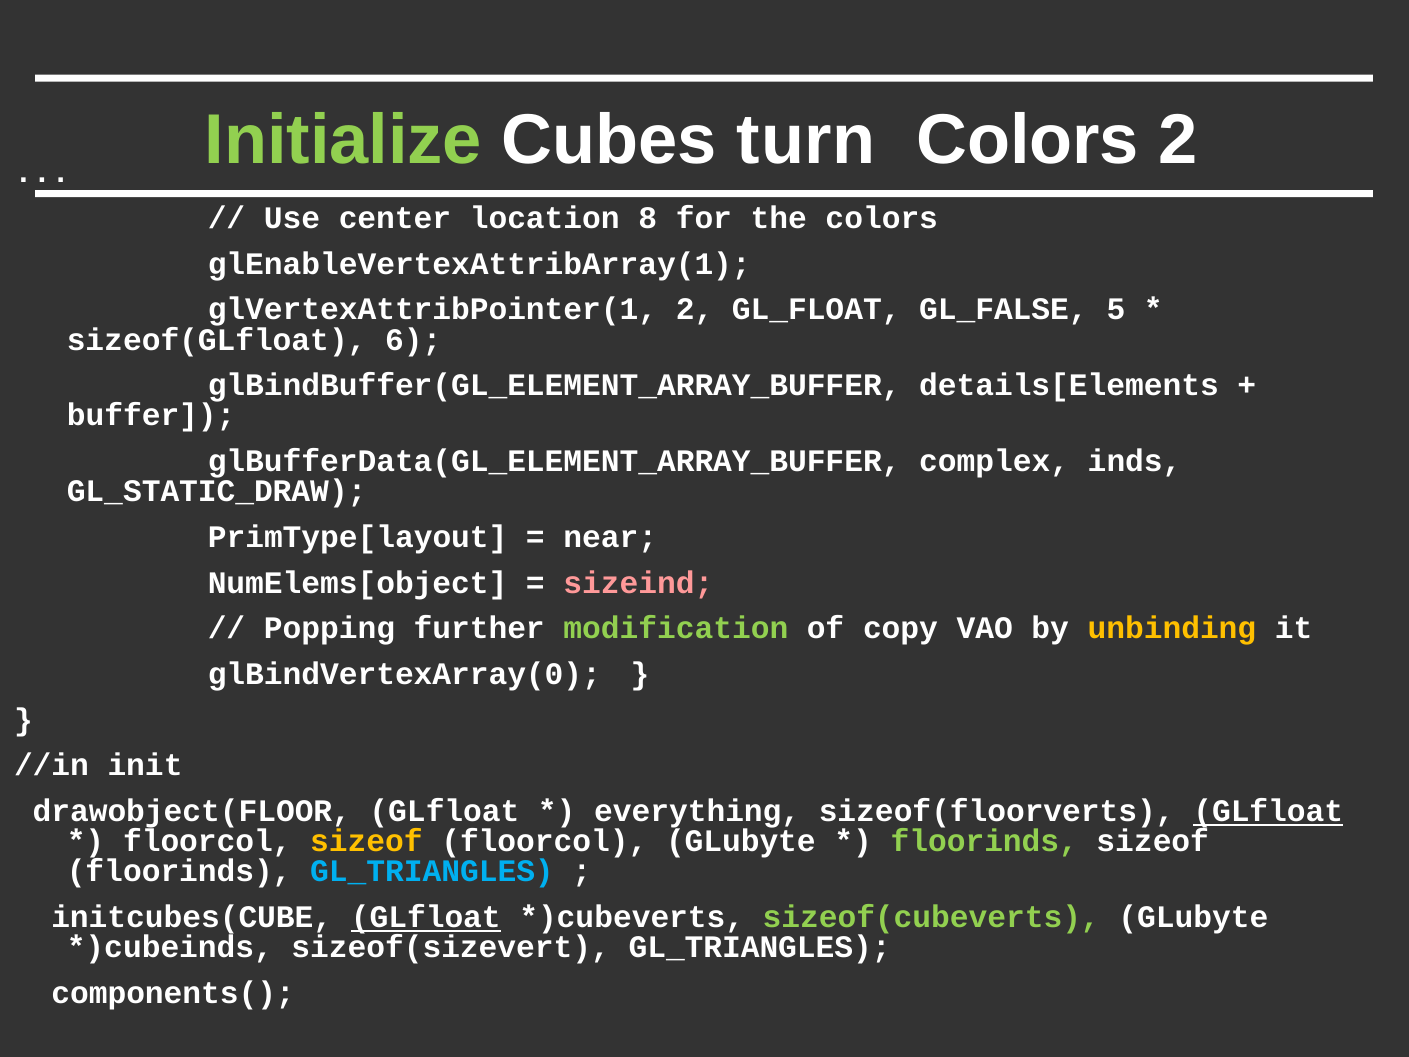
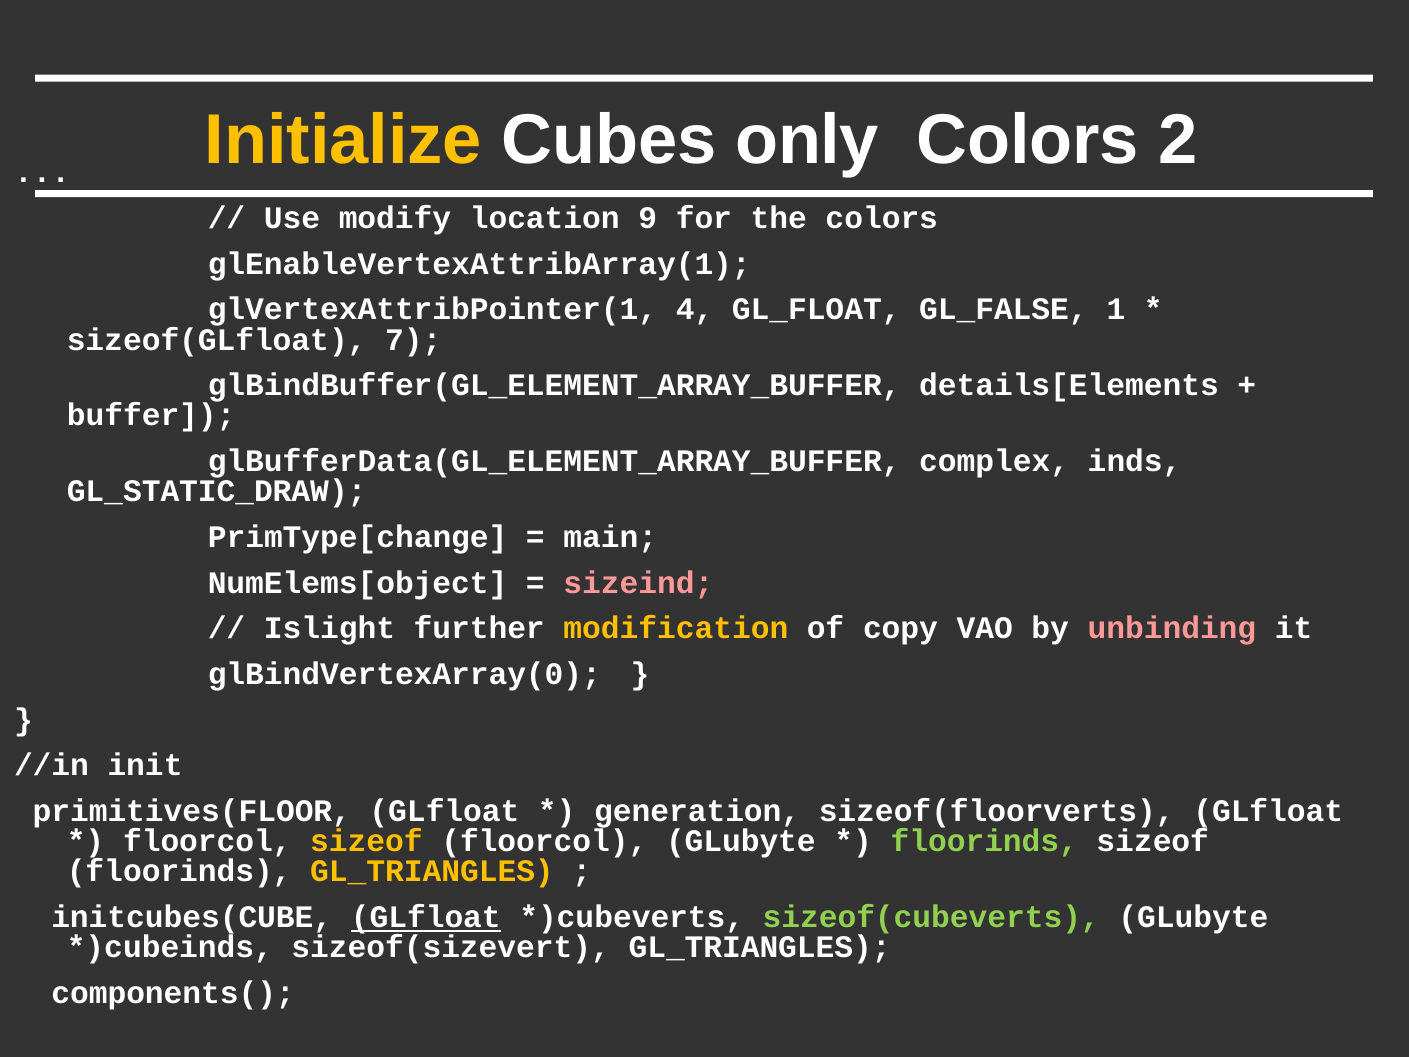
Initialize colour: light green -> yellow (343, 140)
turn: turn -> only (807, 140)
center: center -> modify (395, 218)
8: 8 -> 9 (648, 218)
glVertexAttribPointer(1 2: 2 -> 4 (695, 310)
5: 5 -> 1 (1116, 310)
6: 6 -> 7 (413, 340)
PrimType[layout: PrimType[layout -> PrimType[change (358, 537)
near: near -> main (610, 537)
Popping: Popping -> Islight (330, 628)
modification colour: light green -> yellow (676, 628)
unbinding colour: yellow -> pink (1172, 628)
drawobject(FLOOR: drawobject(FLOOR -> primitives(FLOOR (192, 811)
everything: everything -> generation (697, 811)
GLfloat underline: present -> none (1268, 811)
GL_TRIANGLES colour: light blue -> yellow (432, 871)
